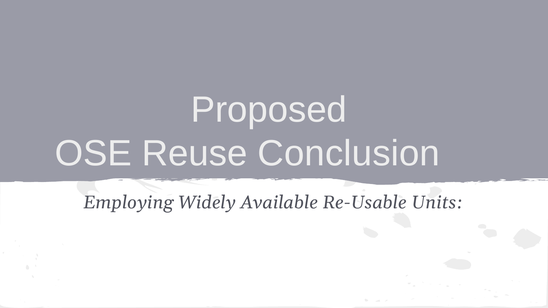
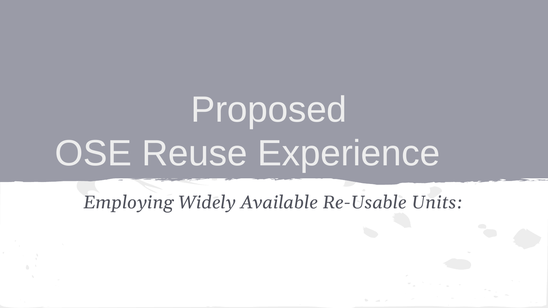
Conclusion: Conclusion -> Experience (349, 154)
